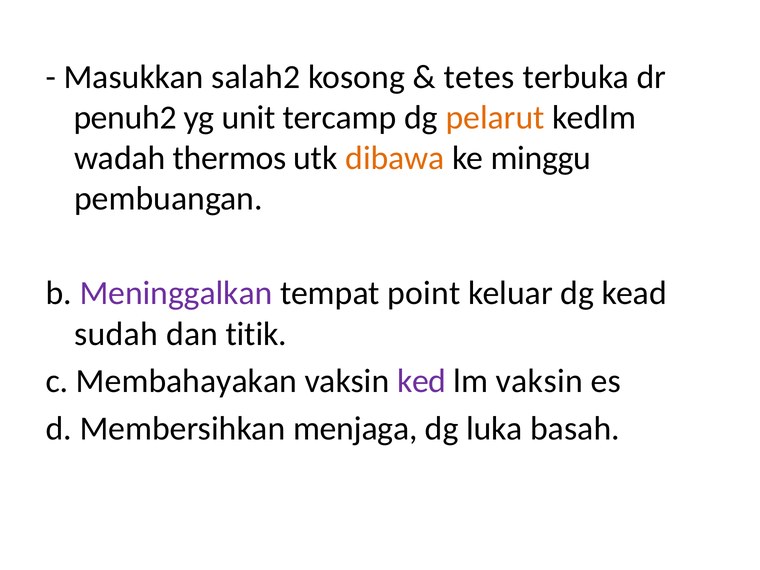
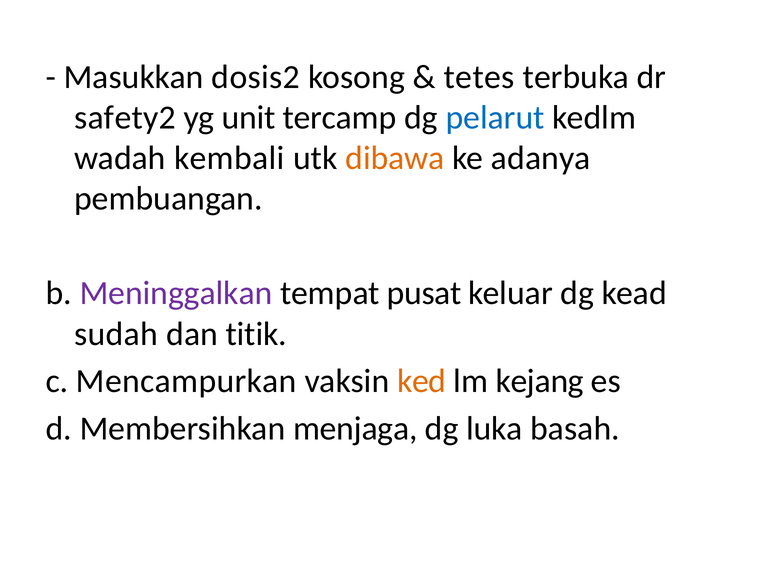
salah2: salah2 -> dosis2 (256, 77)
penuh2: penuh2 -> safety2 (125, 118)
pelarut colour: orange -> blue (495, 118)
thermos: thermos -> kembali (229, 158)
minggu: minggu -> adanya (541, 158)
point: point -> pusat (424, 293)
Membahayakan: Membahayakan -> Mencampurkan (186, 381)
ked colour: purple -> orange (422, 381)
lm vaksin: vaksin -> kejang (540, 381)
